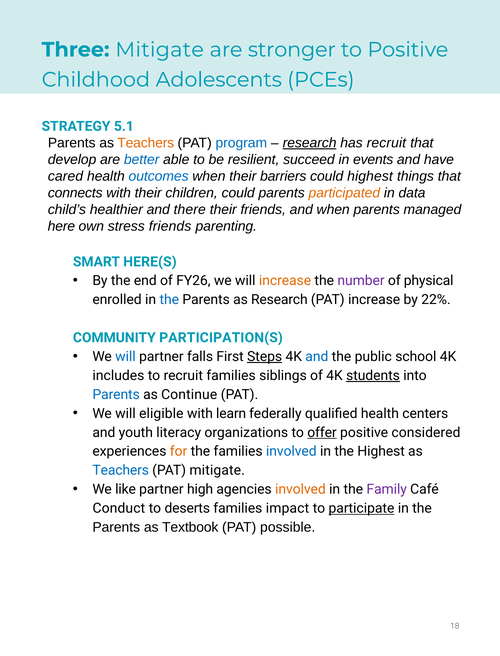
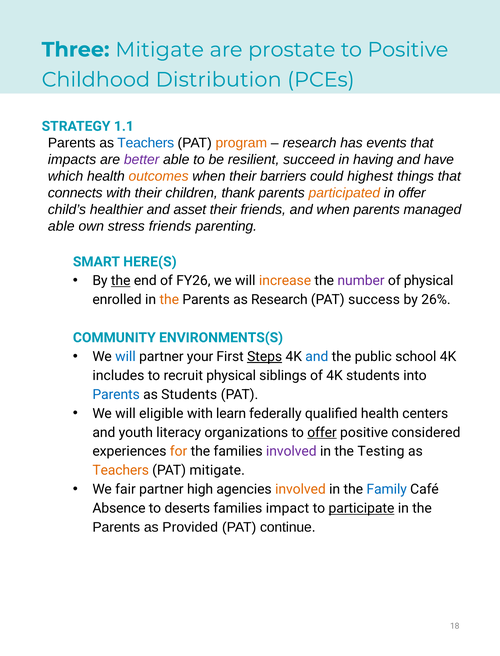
stronger: stronger -> prostate (292, 50)
Adolescents: Adolescents -> Distribution (219, 80)
5.1: 5.1 -> 1.1 (124, 126)
Teachers colour: orange -> blue (146, 143)
program colour: blue -> orange (241, 143)
research underline: present -> none (310, 143)
has recruit: recruit -> events (387, 143)
develop: develop -> impacts (72, 160)
better colour: blue -> purple (142, 160)
events: events -> having (373, 160)
cared: cared -> which (66, 176)
outcomes colour: blue -> orange (159, 176)
children could: could -> thank (238, 193)
in data: data -> offer (412, 193)
there: there -> asset (190, 210)
here: here -> able (61, 226)
the underline: none -> present (121, 281)
the colour: blue -> orange (169, 300)
PAT increase: increase -> success (374, 300)
22%: 22% -> 26% (436, 300)
PARTICIPATION(S: PARTICIPATION(S -> ENVIRONMENTS(S (221, 338)
falls: falls -> your (200, 357)
recruit families: families -> physical (231, 376)
students underline: present -> none (373, 376)
as Continue: Continue -> Students (189, 395)
involved colour: blue -> purple (291, 452)
the Highest: Highest -> Testing (381, 452)
Teachers colour: blue -> orange (121, 471)
like: like -> fair (125, 490)
Family colour: purple -> blue (387, 490)
Conduct: Conduct -> Absence (119, 508)
Textbook: Textbook -> Provided (190, 527)
possible: possible -> continue (288, 527)
